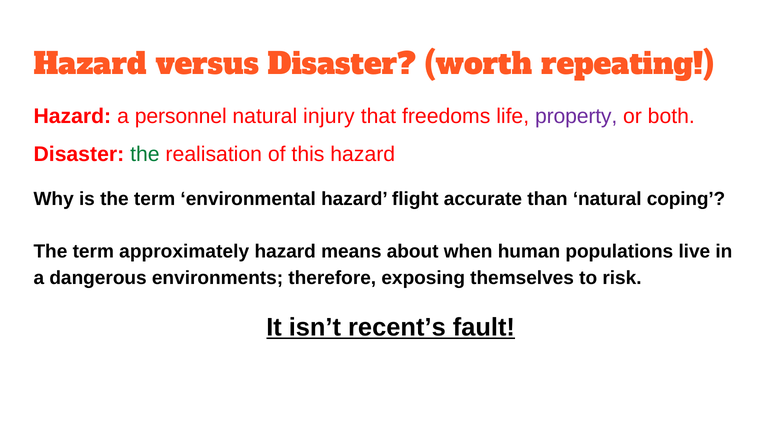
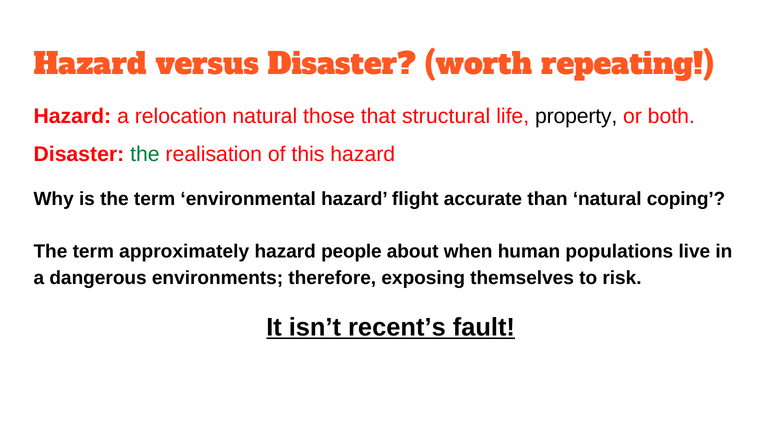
personnel: personnel -> relocation (181, 116)
injury: injury -> those (329, 116)
freedoms: freedoms -> structural (446, 116)
property colour: purple -> black (576, 116)
means: means -> people (351, 251)
